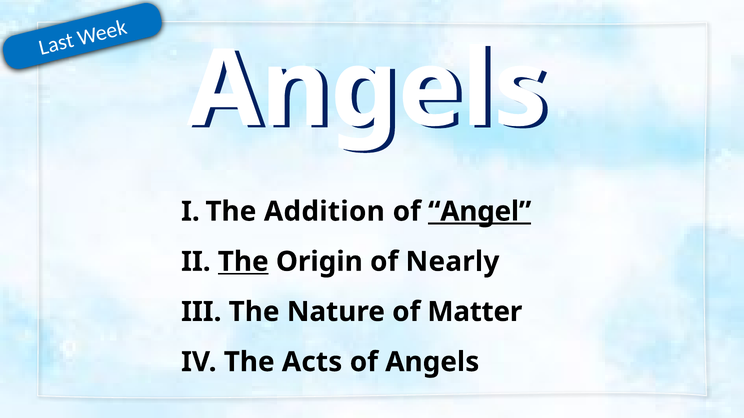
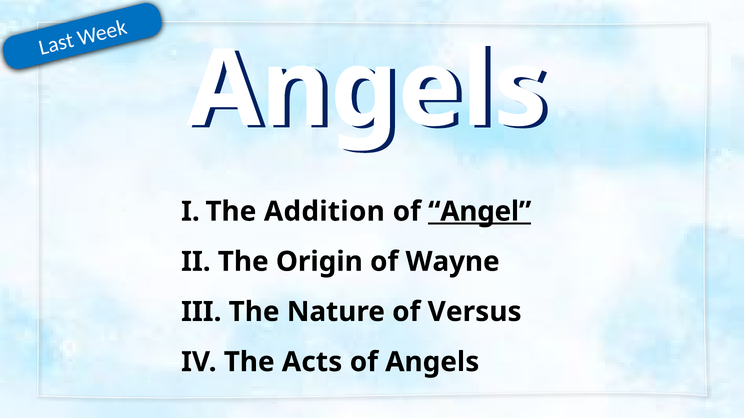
The underline: present -> none (243, 262)
Nearly: Nearly -> Wayne (453, 262)
Matter: Matter -> Versus (475, 312)
